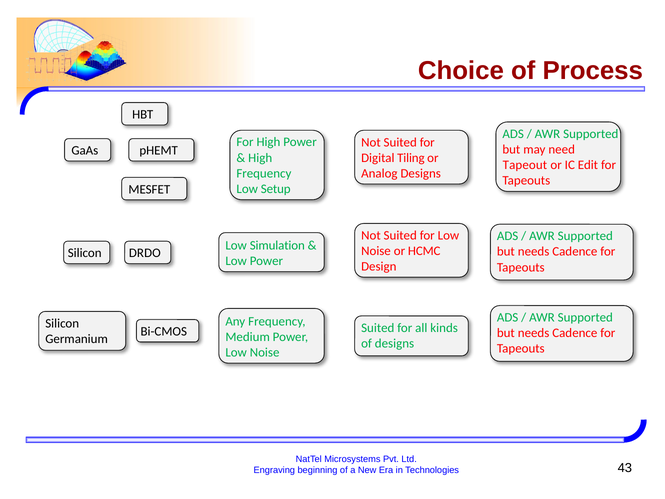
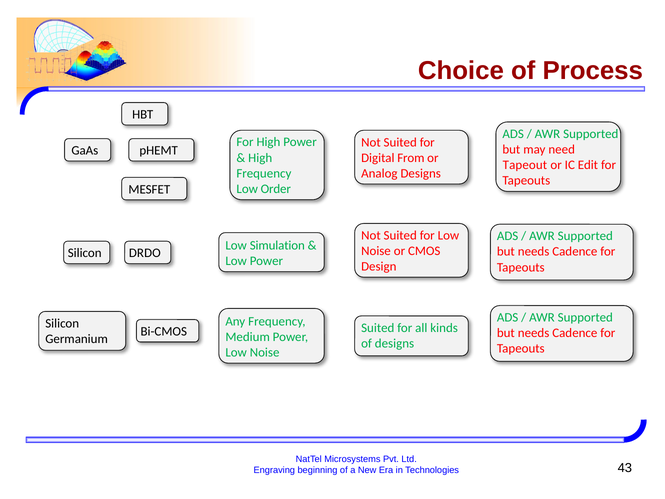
Tiling: Tiling -> From (411, 158)
Setup: Setup -> Order (276, 189)
HCMC: HCMC -> CMOS (424, 251)
